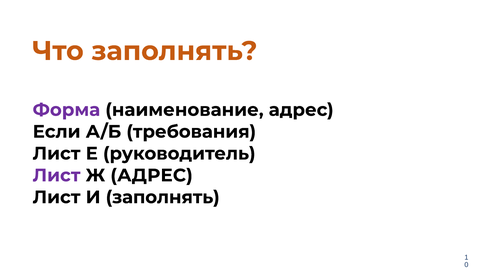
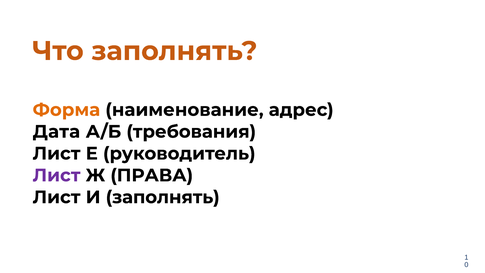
Форма colour: purple -> orange (66, 110)
Если: Если -> Дата (56, 132)
Ж АДРЕС: АДРЕС -> ПРАВА (152, 175)
